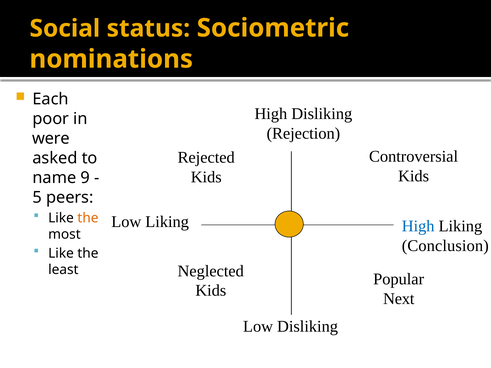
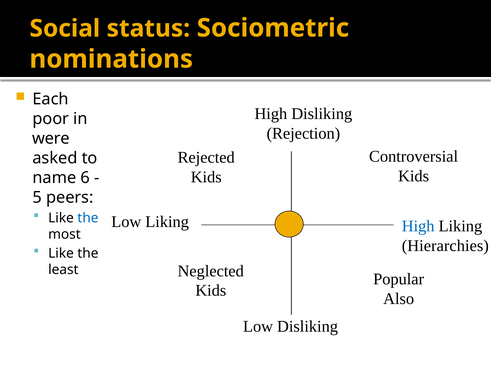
9: 9 -> 6 (85, 178)
the colour: orange -> blue (88, 218)
Conclusion: Conclusion -> Hierarchies (445, 246)
Next: Next -> Also (399, 299)
